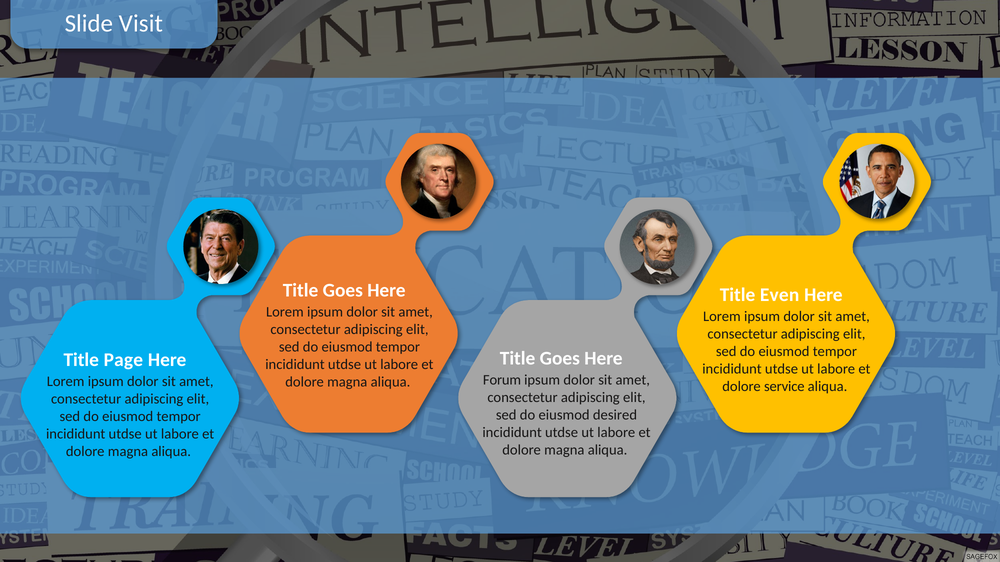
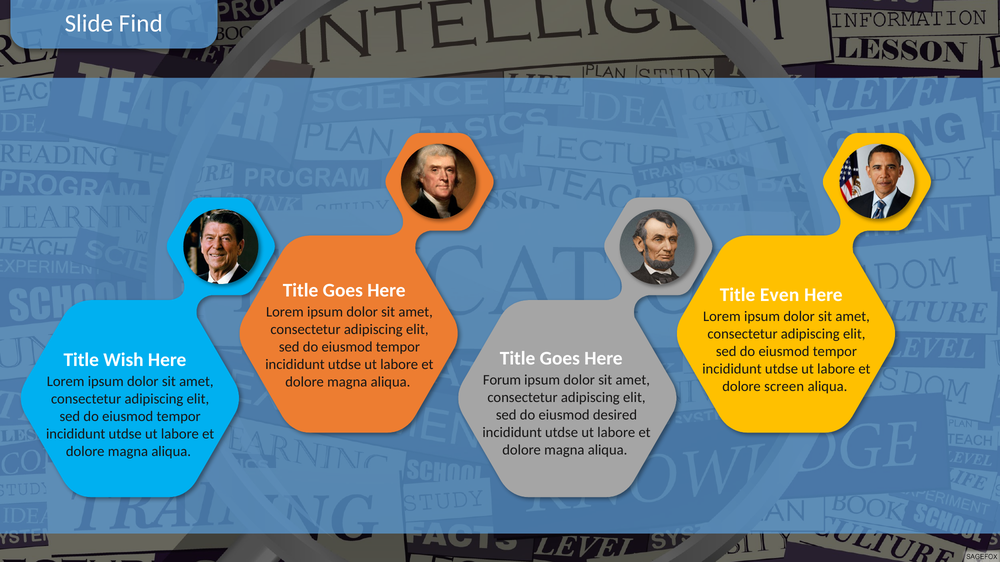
Visit: Visit -> Find (141, 24)
Page: Page -> Wish (123, 360)
service: service -> screen (784, 387)
